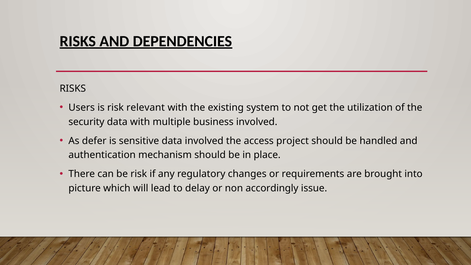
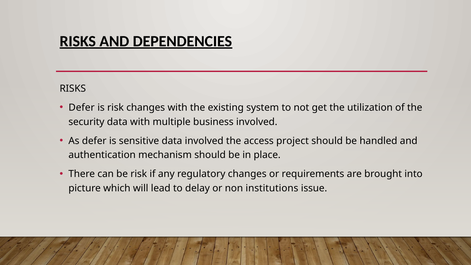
Users: Users -> Defer (82, 108)
risk relevant: relevant -> changes (146, 108)
accordingly: accordingly -> institutions (272, 188)
